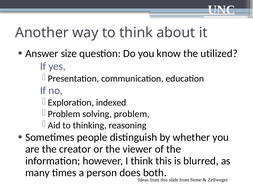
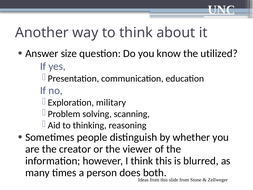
indexed: indexed -> military (111, 103)
solving problem: problem -> scanning (132, 114)
